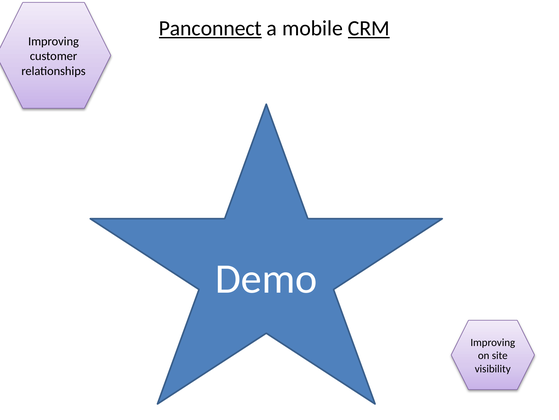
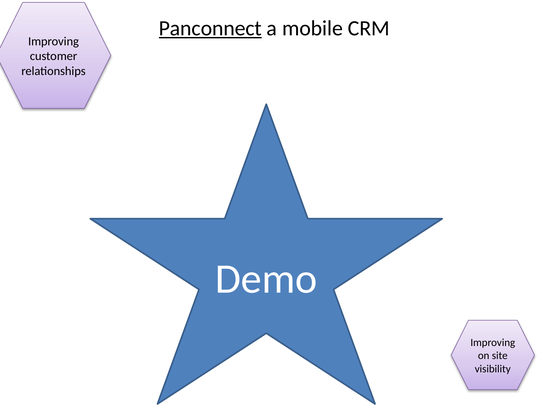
CRM underline: present -> none (369, 28)
